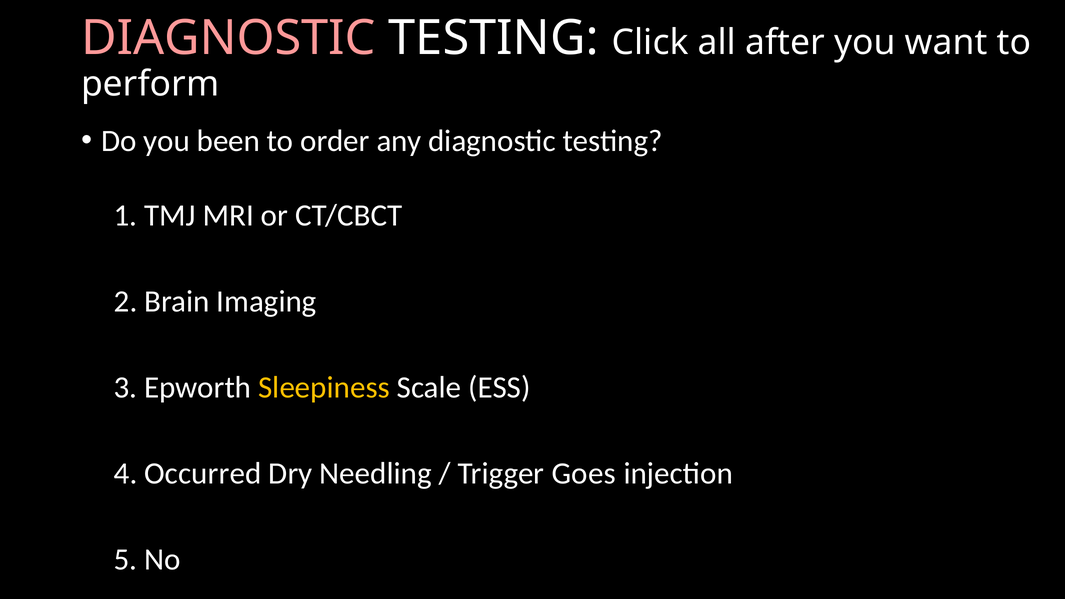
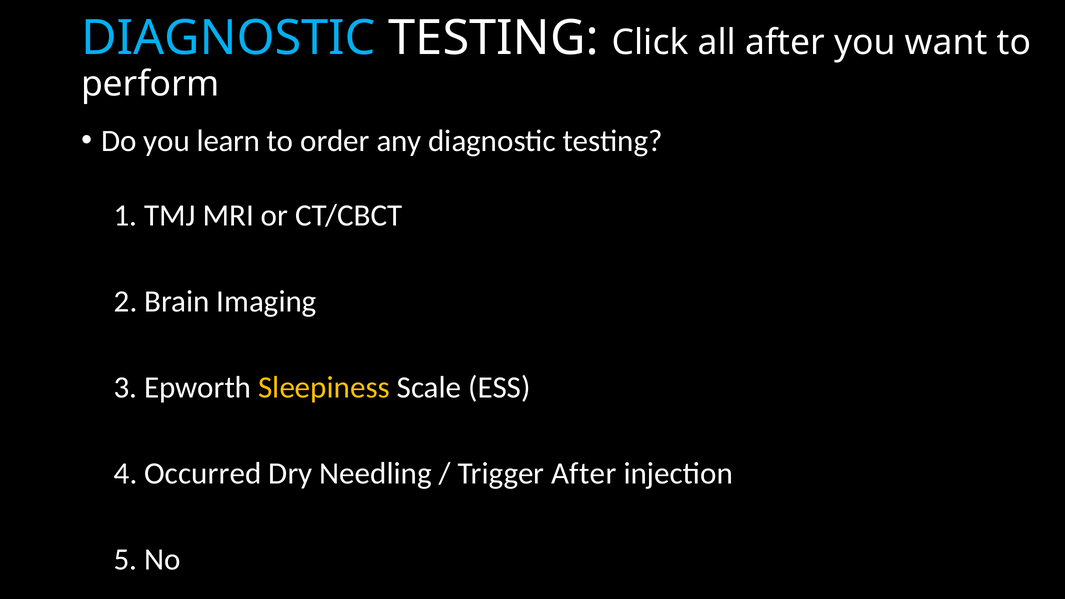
DIAGNOSTIC colour: pink -> light blue (228, 38)
been: been -> learn (229, 141)
Trigger Goes: Goes -> After (584, 474)
